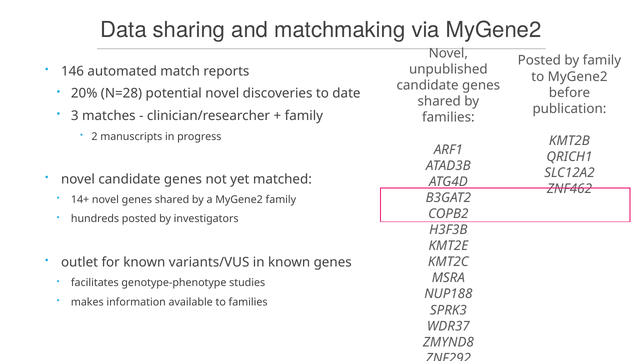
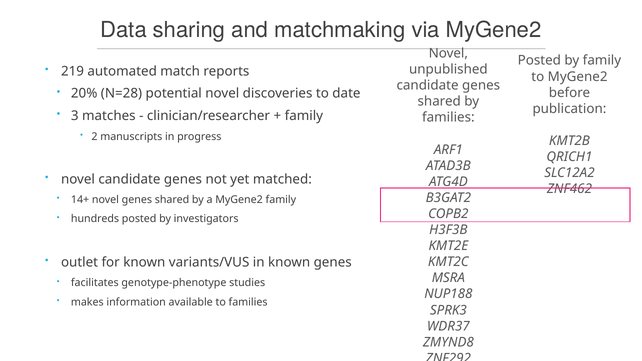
146: 146 -> 219 (72, 71)
